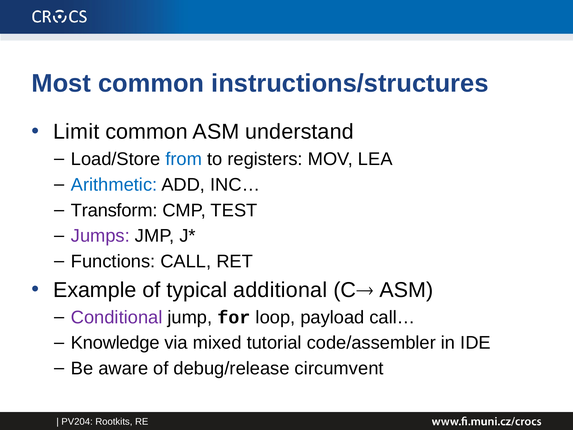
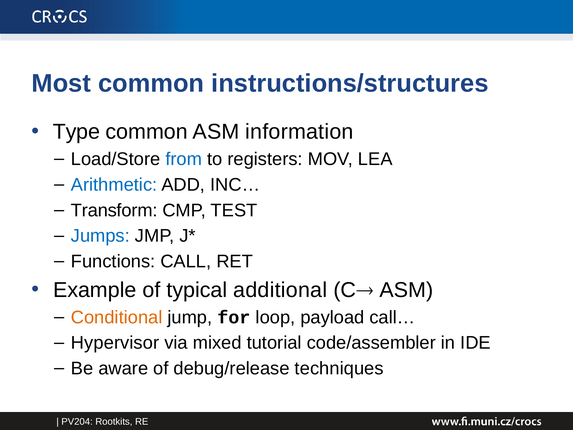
Limit: Limit -> Type (76, 132)
understand: understand -> information (299, 132)
Jumps colour: purple -> blue (100, 236)
Conditional colour: purple -> orange (117, 317)
Knowledge: Knowledge -> Hypervisor (115, 343)
circumvent: circumvent -> techniques (339, 368)
